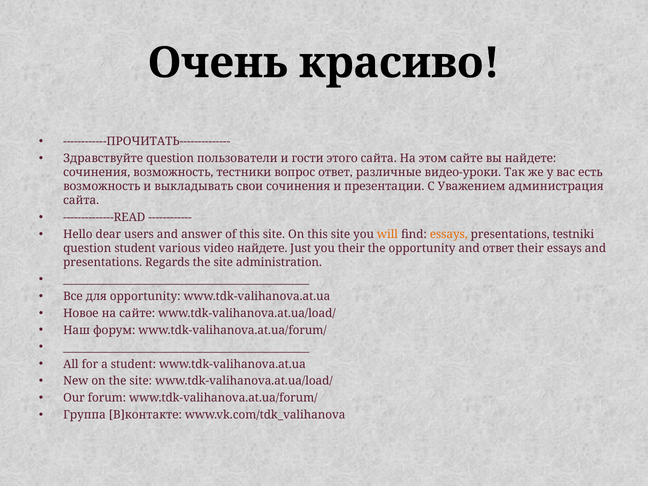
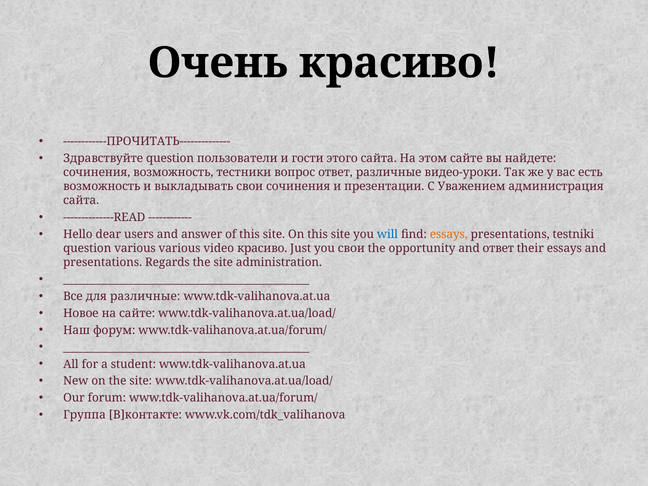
will colour: orange -> blue (387, 234)
question student: student -> various (135, 248)
video найдете: найдете -> красиво (262, 248)
you their: their -> свои (351, 248)
для opportunity: opportunity -> различные (145, 296)
